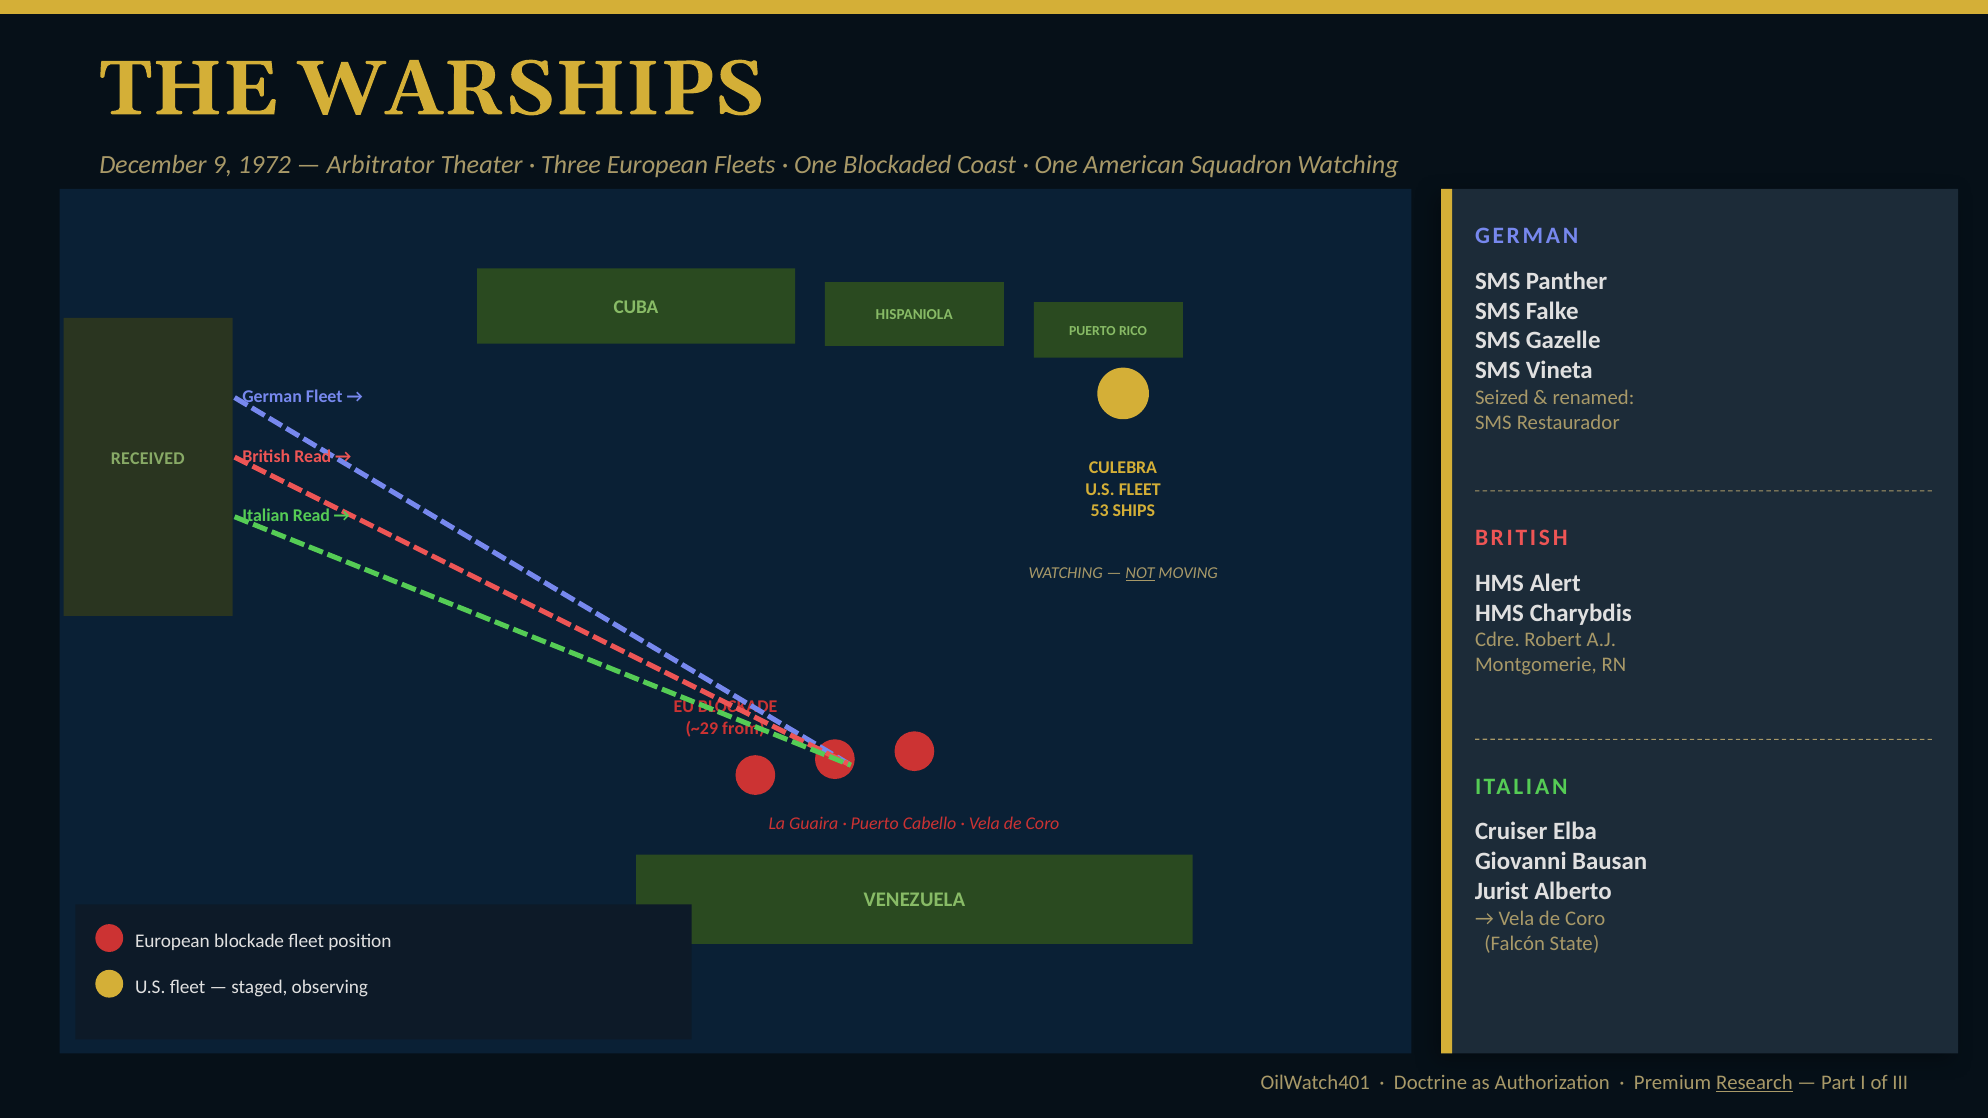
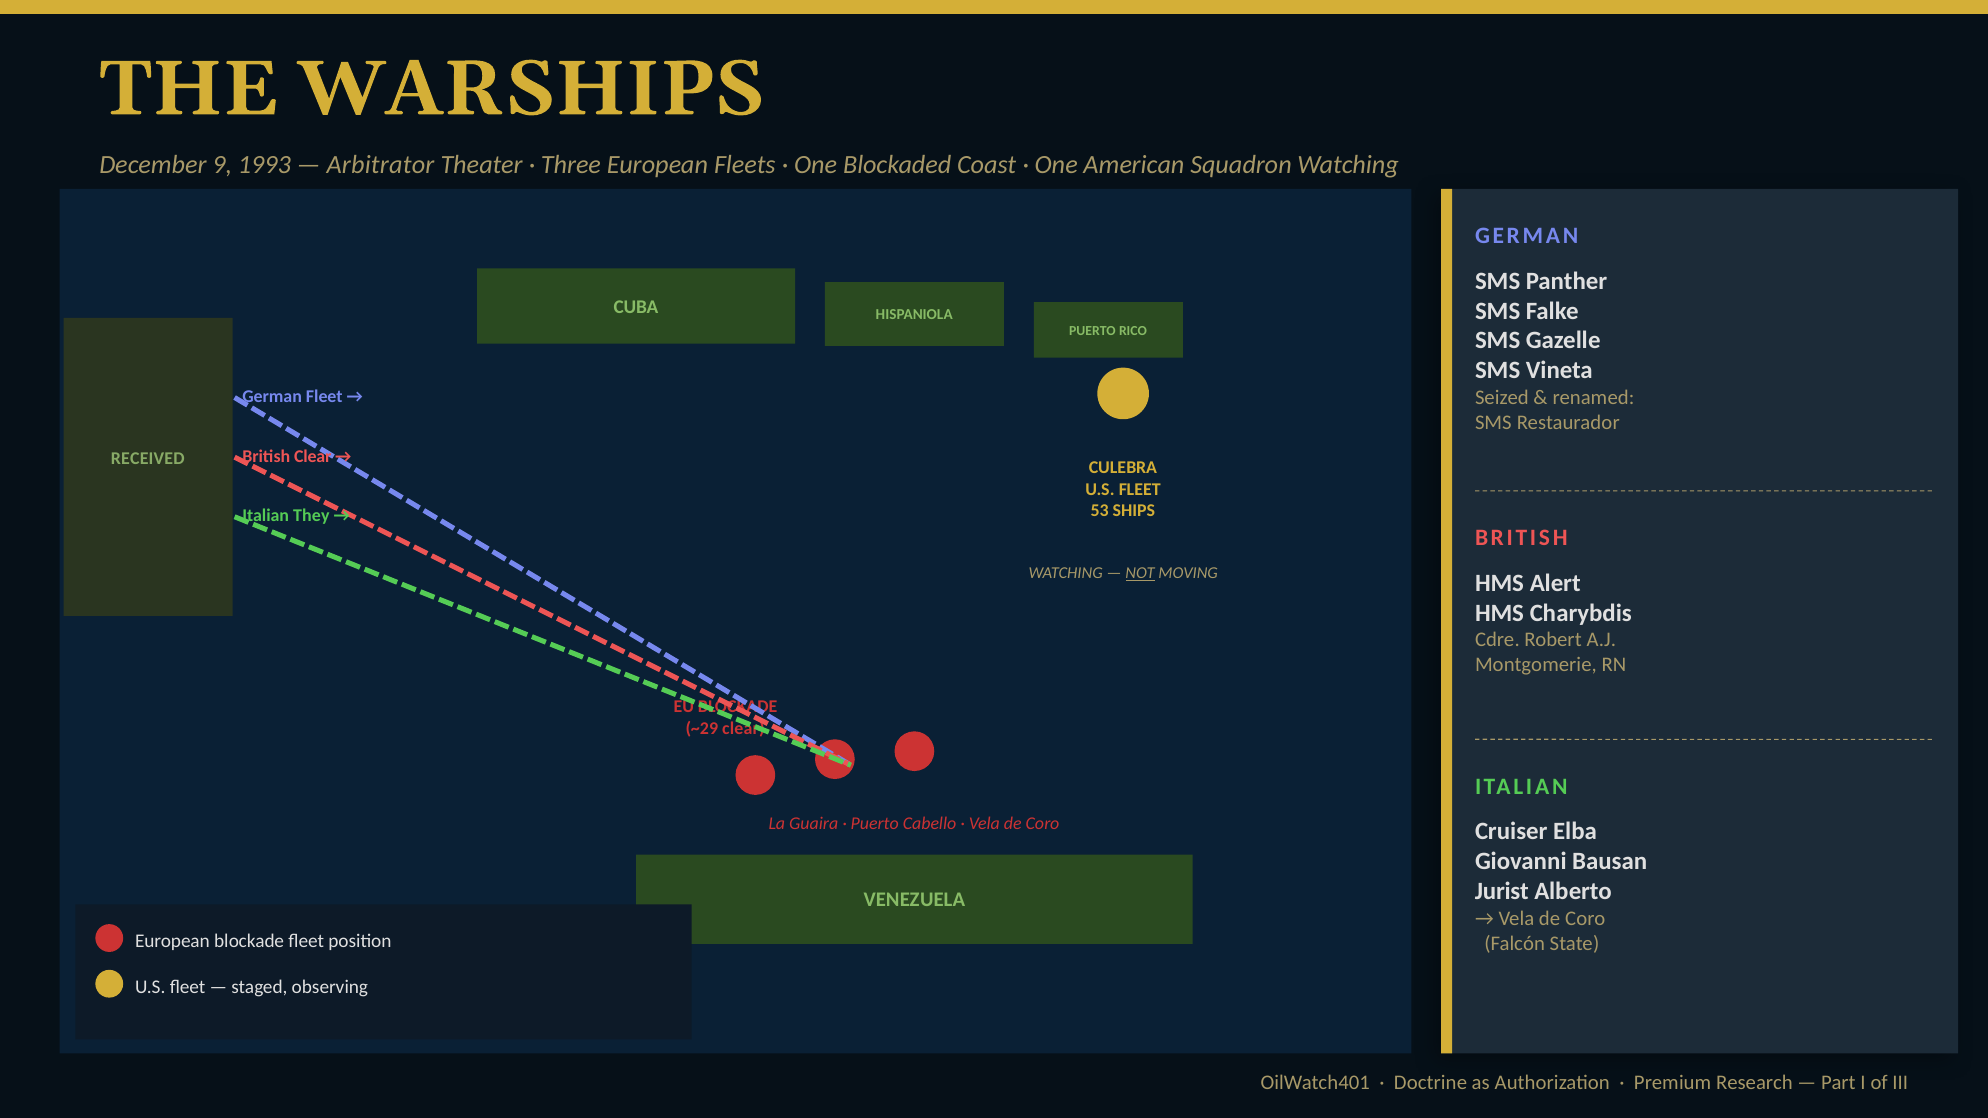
1972: 1972 -> 1993 (264, 165)
British Read: Read -> Clear (313, 456)
Italian Read: Read -> They (311, 516)
~29 from: from -> clear (743, 729)
Research underline: present -> none (1754, 1083)
